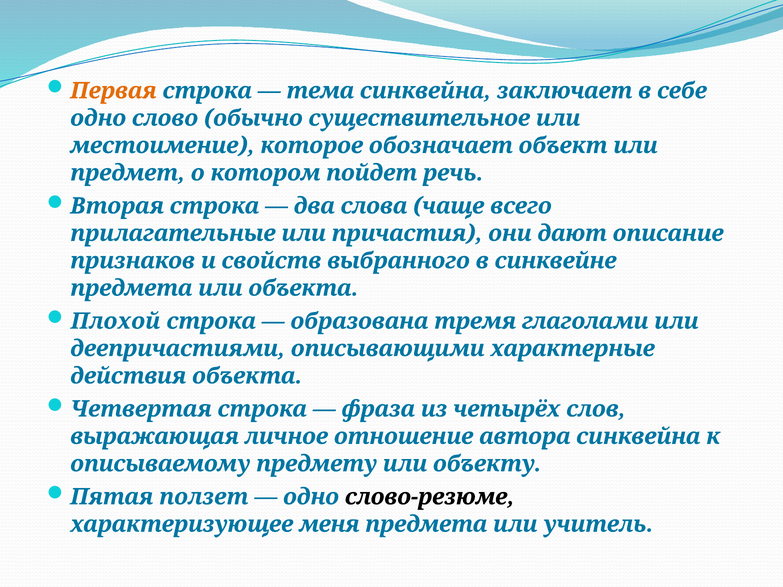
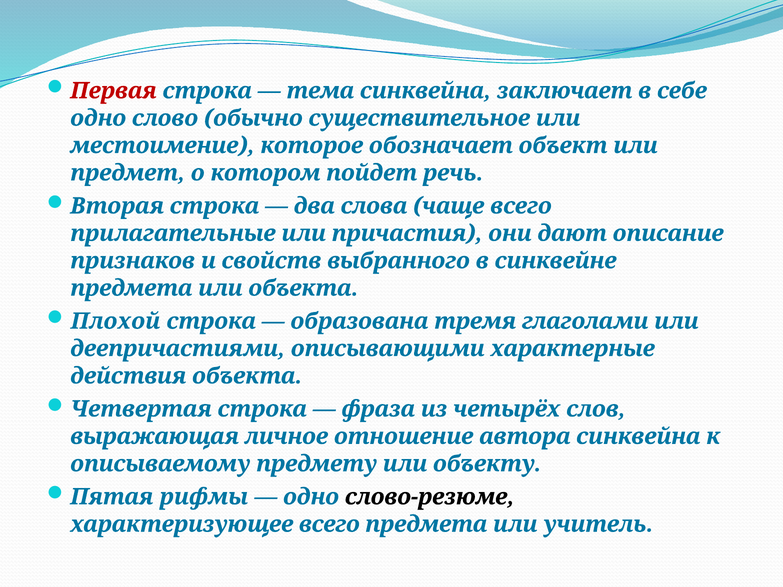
Первая colour: orange -> red (114, 91)
ползет: ползет -> рифмы (204, 497)
характеризующее меня: меня -> всего (329, 524)
